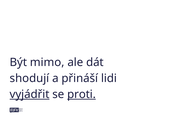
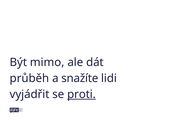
shodují: shodují -> průběh (29, 78)
přináší: přináší -> snažíte (80, 78)
vyjádřit underline: present -> none (30, 94)
